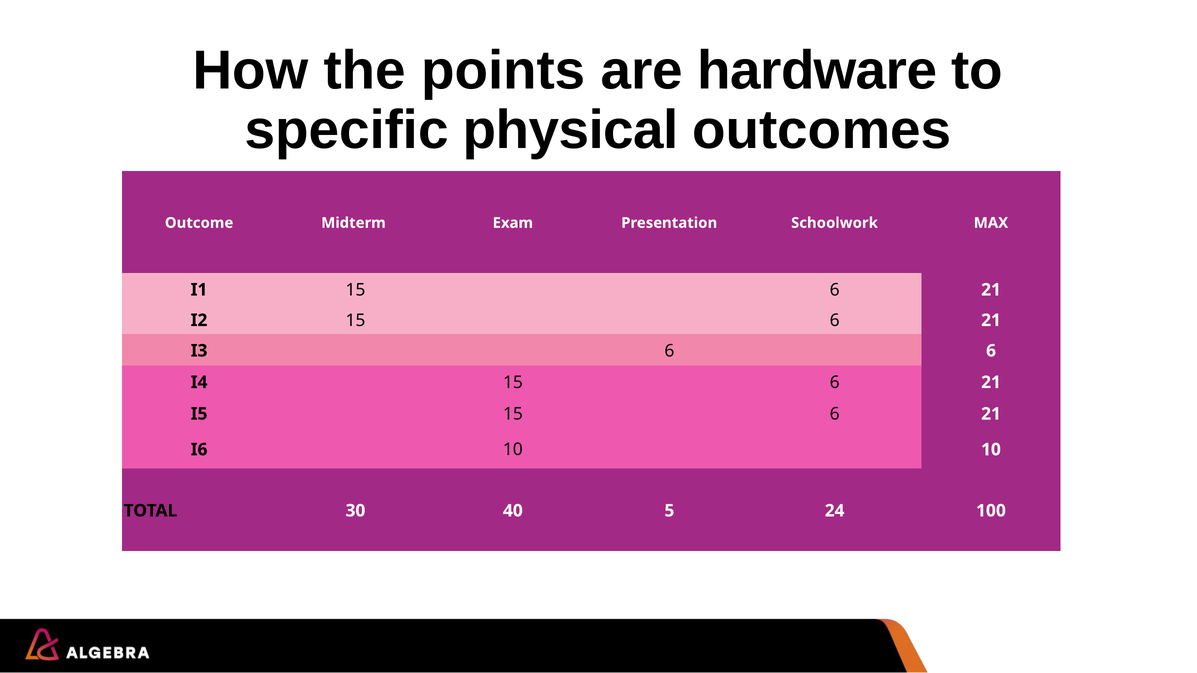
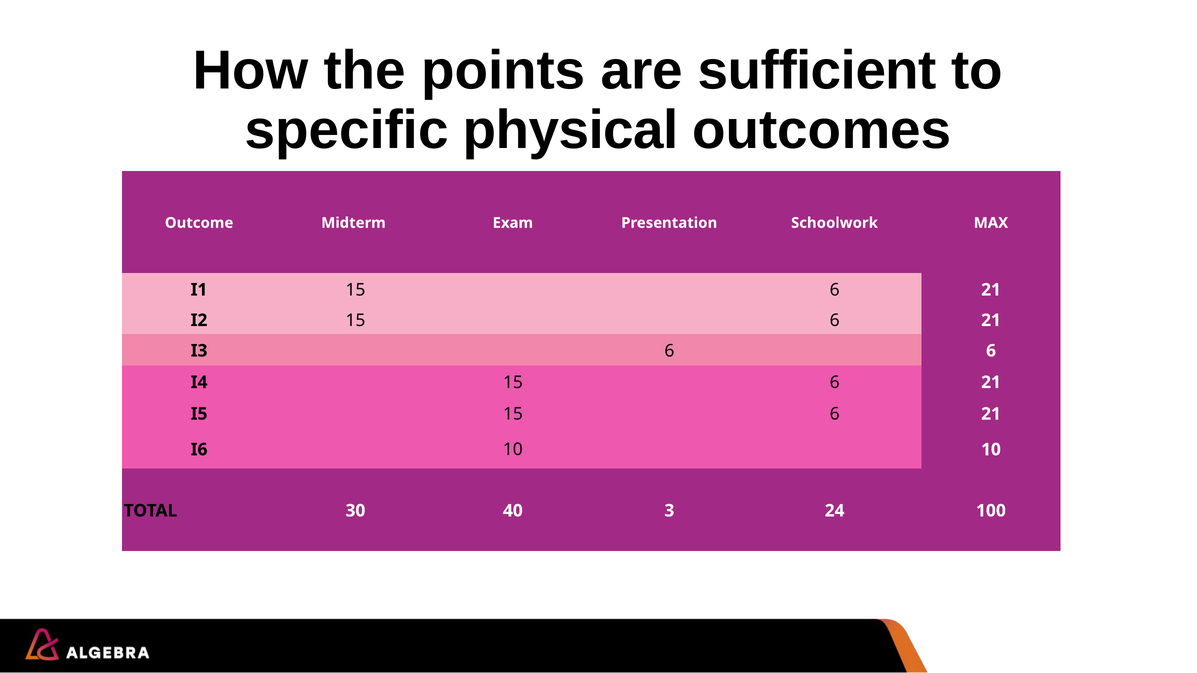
hardware: hardware -> sufficient (817, 71)
5: 5 -> 3 (669, 511)
